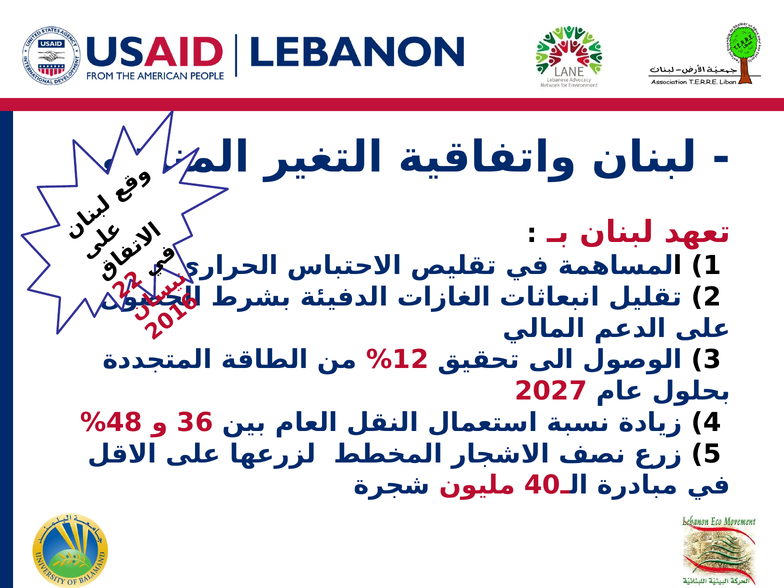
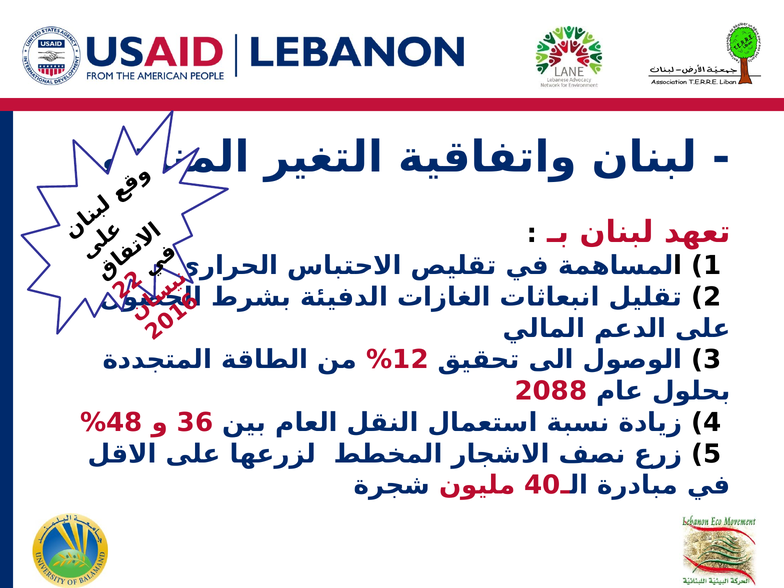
2027: 2027 -> 2088 (551, 391)
